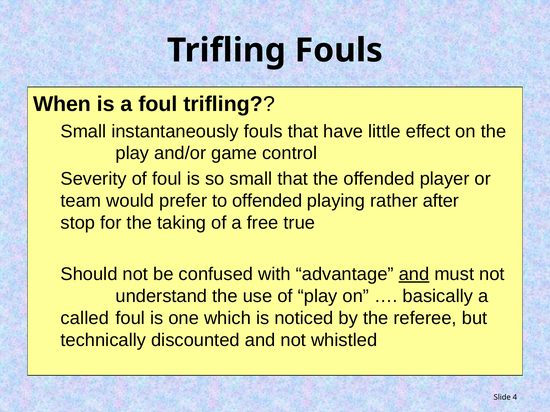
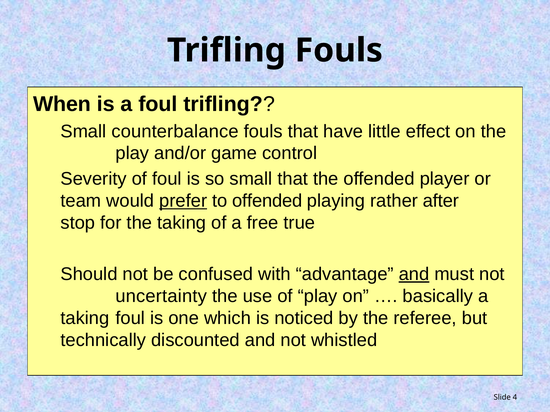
instantaneously: instantaneously -> counterbalance (175, 131)
prefer underline: none -> present (183, 201)
understand: understand -> uncertainty (161, 296)
called: called -> taking (85, 318)
